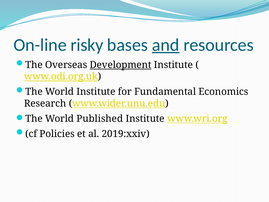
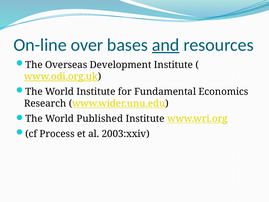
risky: risky -> over (87, 45)
Development underline: present -> none (121, 65)
Policies: Policies -> Process (57, 134)
2019:xxiv: 2019:xxiv -> 2003:xxiv (126, 134)
